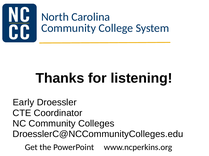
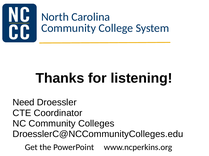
Early: Early -> Need (24, 103)
